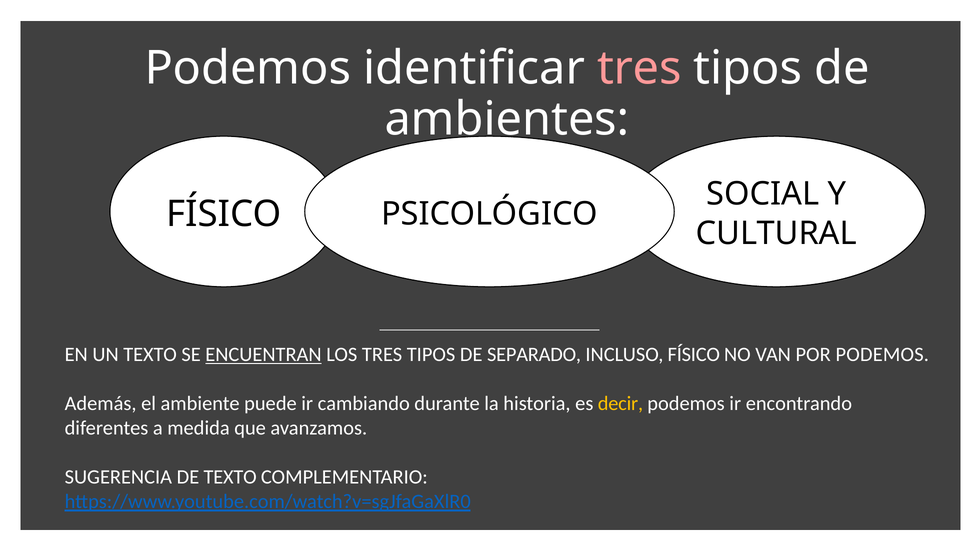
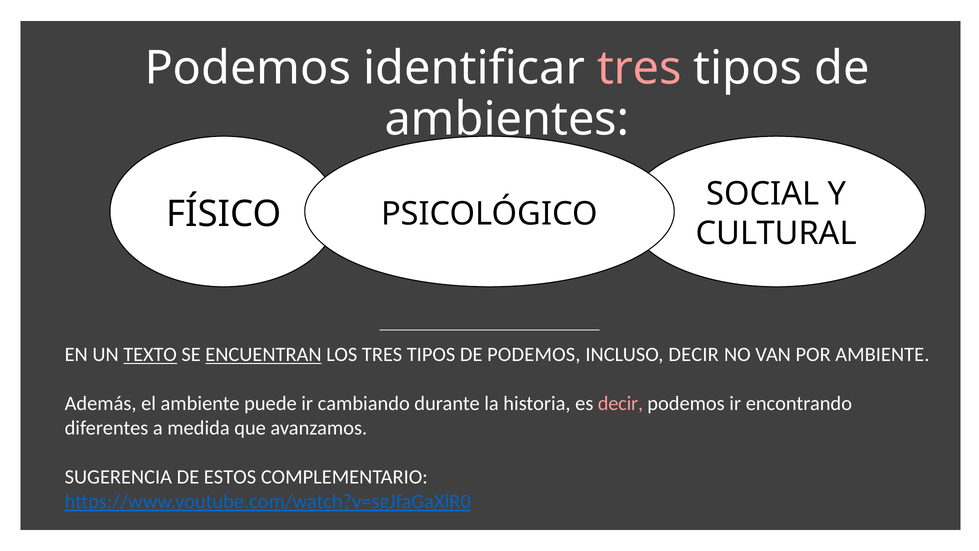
TEXTO underline: none -> present (150, 354)
DE SEPARADO: SEPARADO -> PODEMOS (534, 354)
INCLUSO FÍSICO: FÍSICO -> DECIR (694, 354)
POR PODEMOS: PODEMOS -> AMBIENTE (882, 354)
decir colour: yellow -> pink (620, 403)
DE TEXTO: TEXTO -> ESTOS (230, 477)
